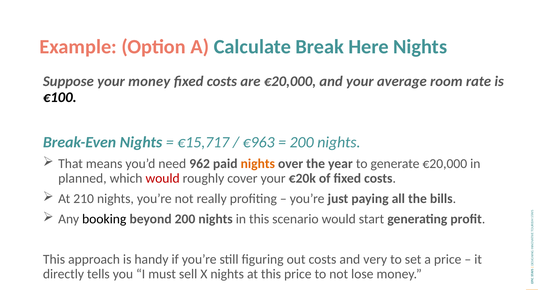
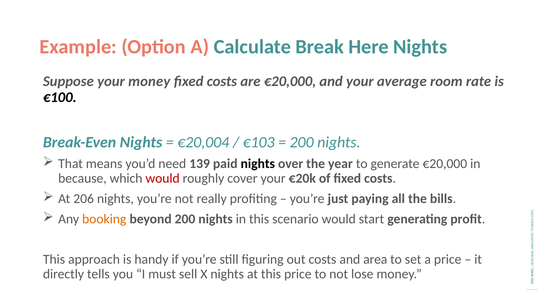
€15,717: €15,717 -> €20,004 (203, 142)
€963: €963 -> €103 (259, 142)
962: 962 -> 139 (200, 164)
nights colour: orange -> black (258, 164)
planned: planned -> because (82, 179)
210: 210 -> 206 (84, 199)
booking colour: black -> orange (104, 219)
very: very -> area (375, 260)
